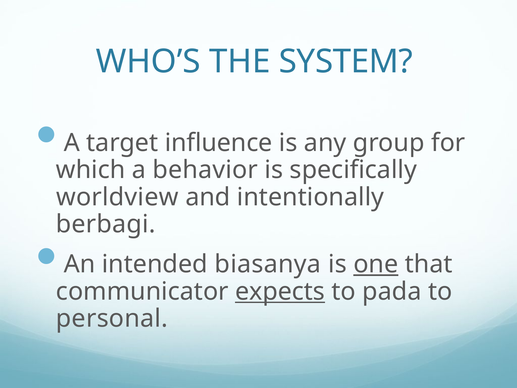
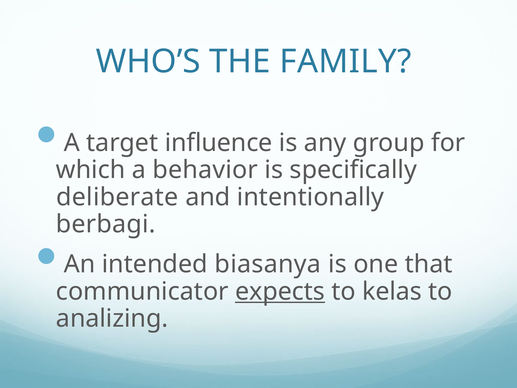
SYSTEM: SYSTEM -> FAMILY (346, 62)
worldview: worldview -> deliberate (117, 197)
one underline: present -> none (376, 264)
pada: pada -> kelas (392, 291)
personal: personal -> analizing (112, 318)
